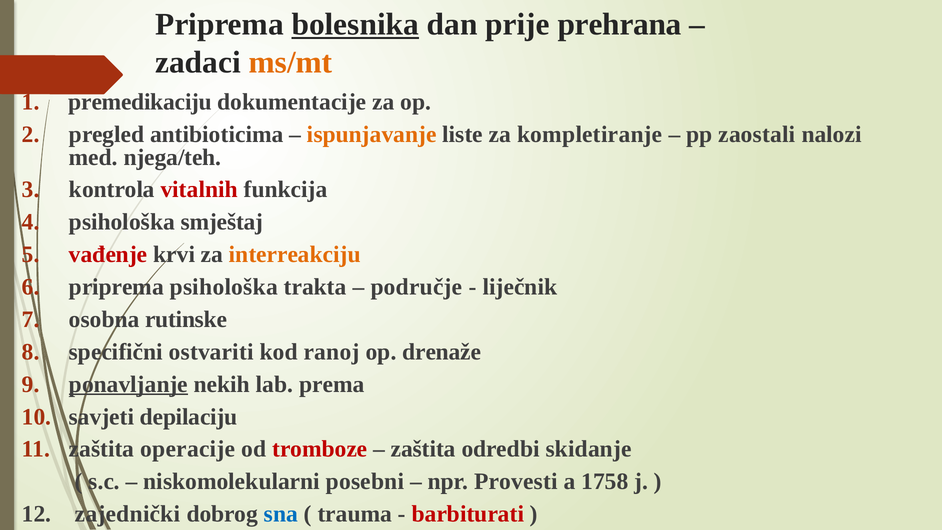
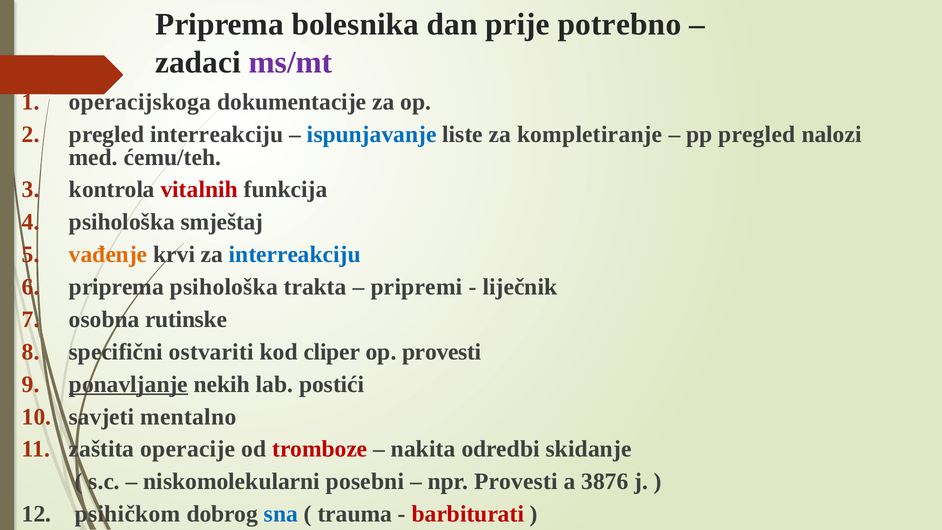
bolesnika underline: present -> none (355, 25)
prehrana: prehrana -> potrebno (619, 25)
ms/mt colour: orange -> purple (291, 62)
premedikaciju: premedikaciju -> operacijskoga (140, 102)
pregled antibioticima: antibioticima -> interreakciju (217, 135)
ispunjavanje colour: orange -> blue (372, 135)
pp zaostali: zaostali -> pregled (757, 135)
njega/teh: njega/teh -> ćemu/teh (172, 157)
vađenje colour: red -> orange (108, 254)
interreakciju colour: orange -> blue (295, 254)
područje: područje -> pripremi (416, 287)
ranoj: ranoj -> cliper (332, 352)
op drenaže: drenaže -> provesti (442, 352)
prema: prema -> postići (332, 384)
depilaciju: depilaciju -> mentalno (188, 417)
zaštita: zaštita -> nakita (423, 449)
1758: 1758 -> 3876 (605, 482)
zajednički: zajednički -> psihičkom (128, 514)
